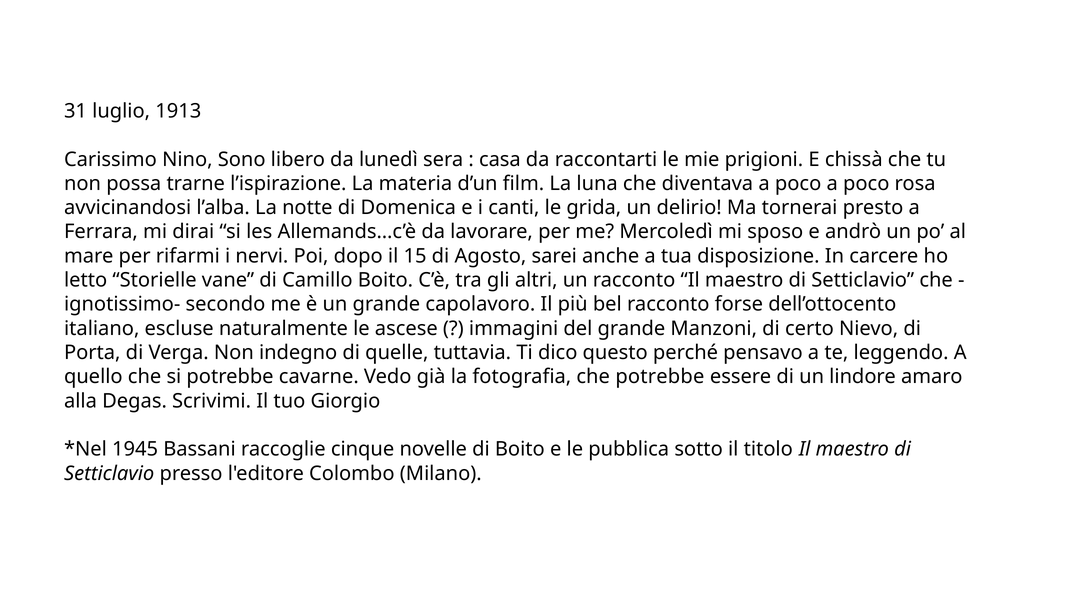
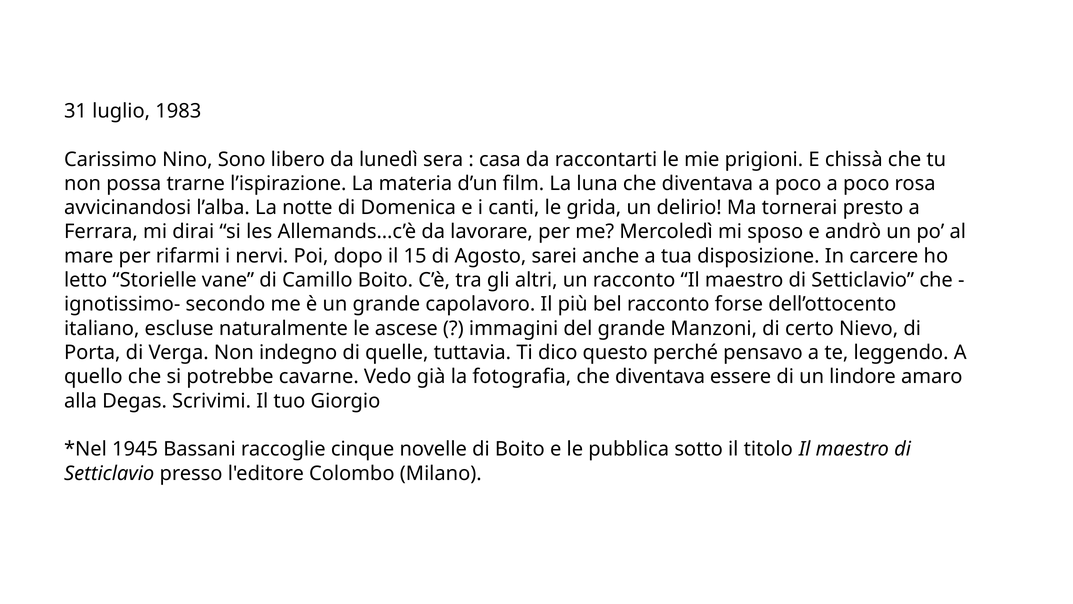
1913: 1913 -> 1983 (178, 111)
fotografia che potrebbe: potrebbe -> diventava (660, 377)
